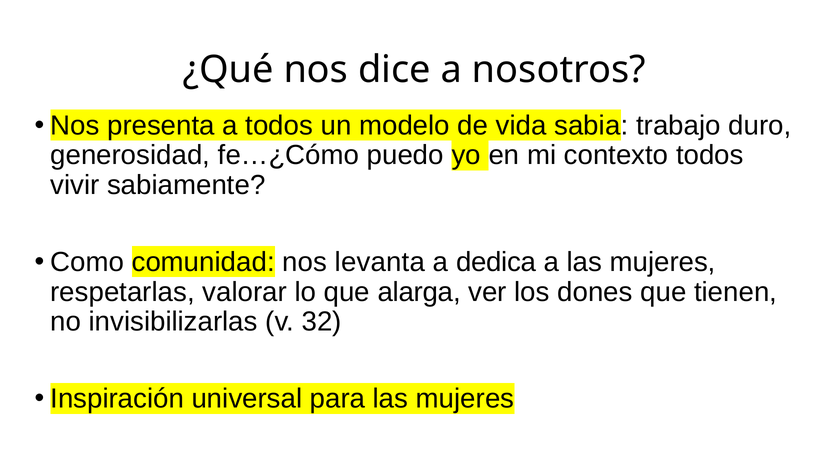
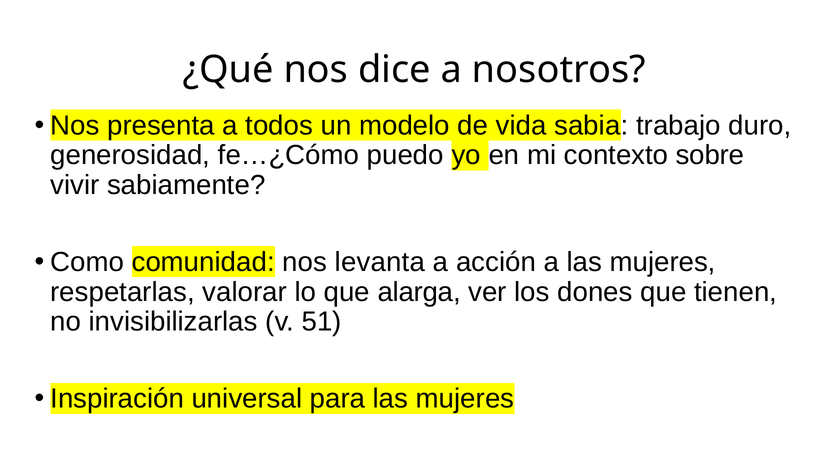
contexto todos: todos -> sobre (710, 155)
dedica: dedica -> acción (496, 262)
32: 32 -> 51 (322, 322)
